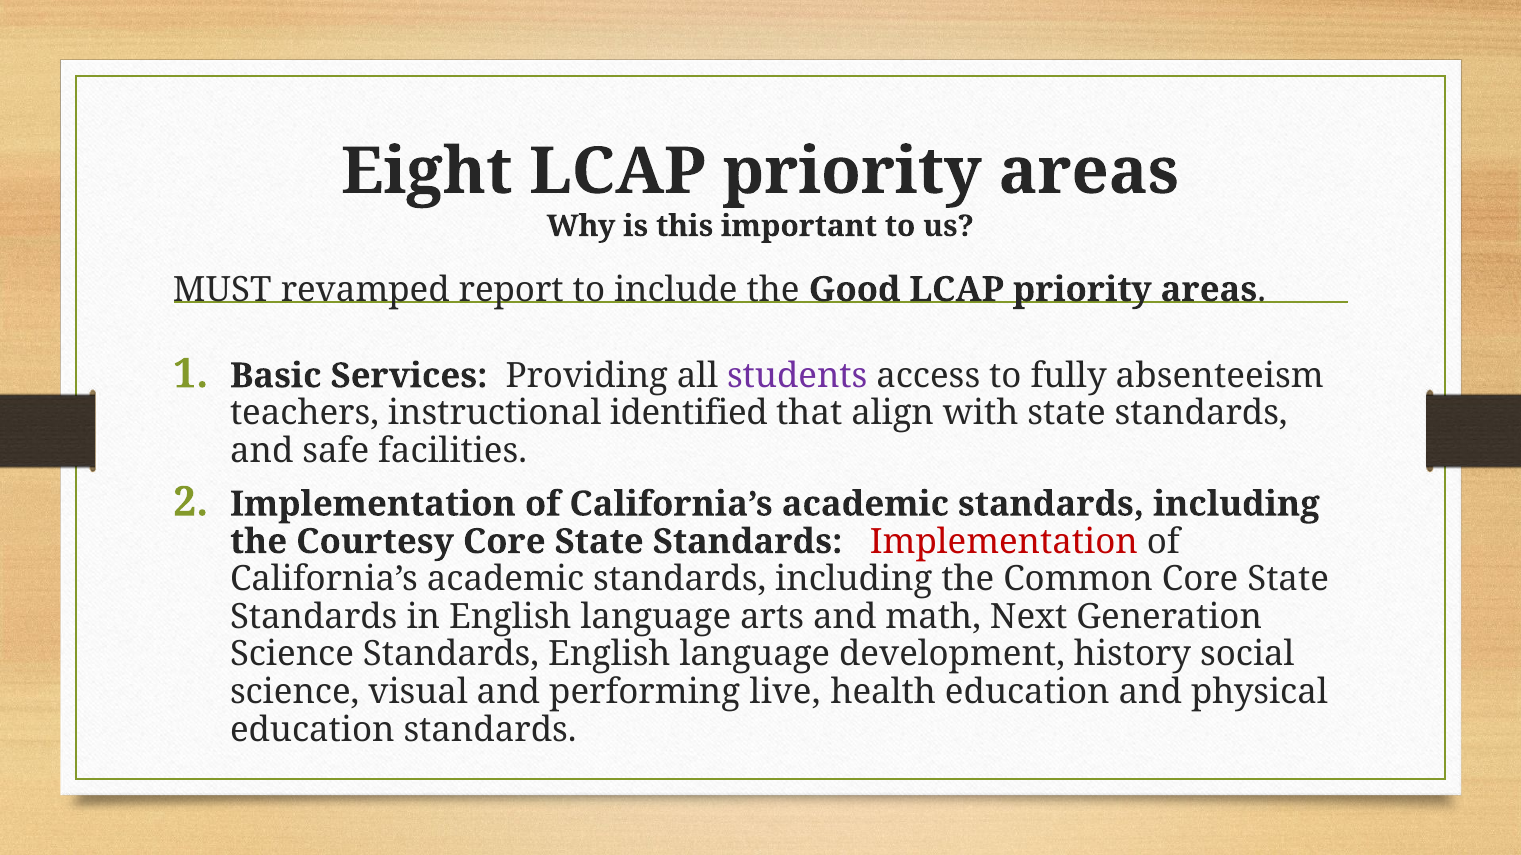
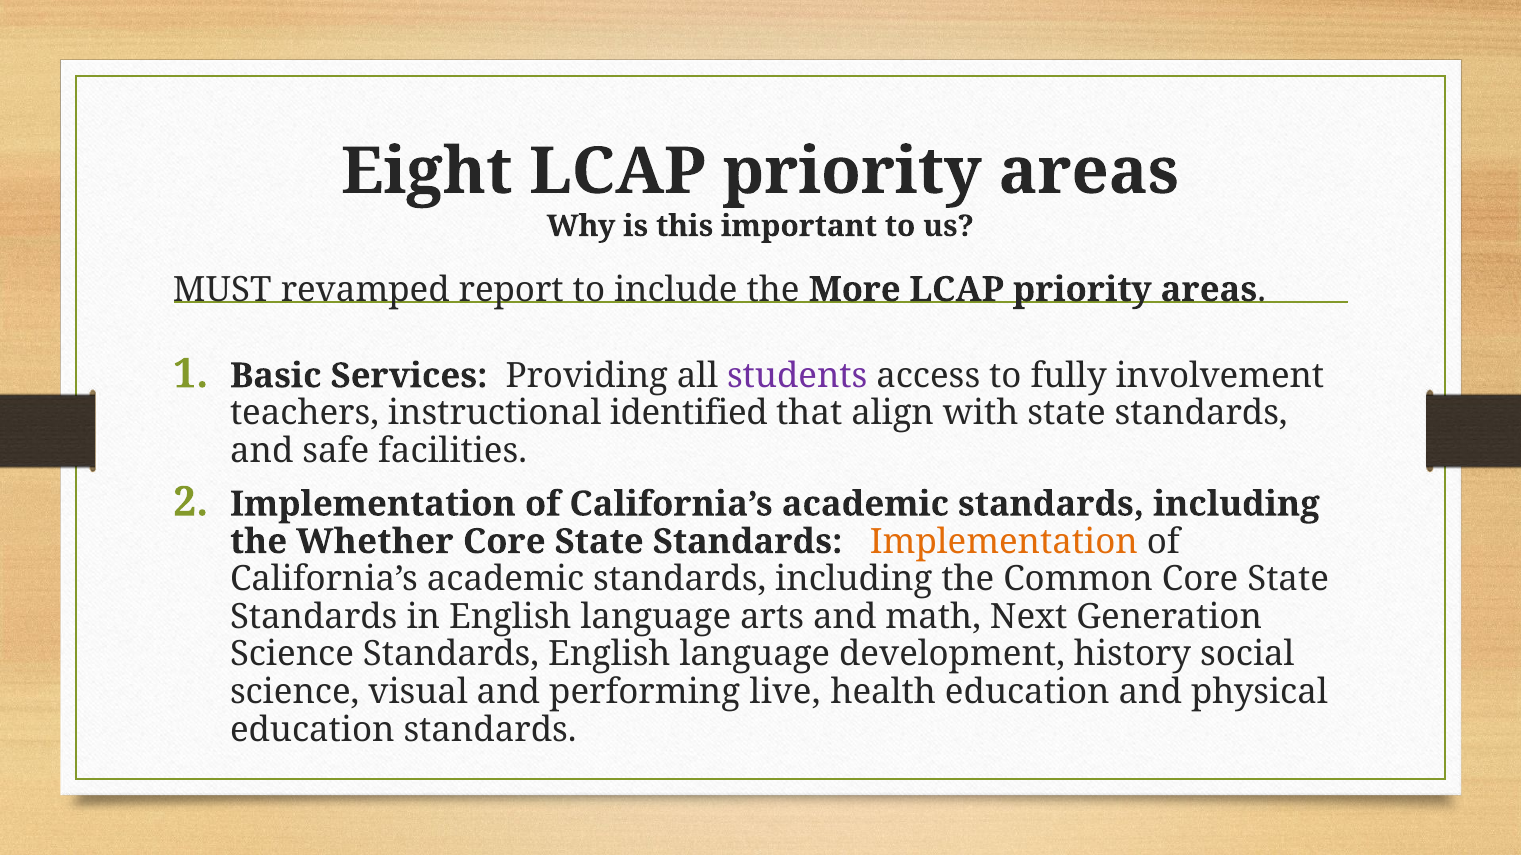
Good: Good -> More (855, 290)
absenteeism: absenteeism -> involvement (1220, 376)
Courtesy: Courtesy -> Whether (375, 542)
Implementation colour: red -> orange (1004, 542)
